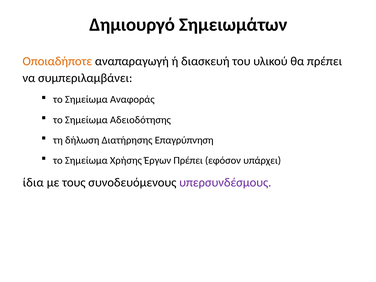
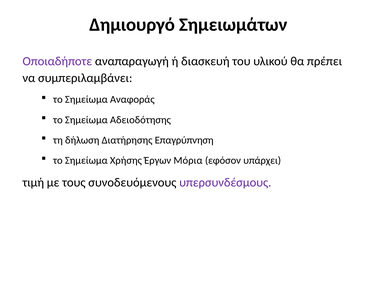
Οποιαδήποτε colour: orange -> purple (57, 61)
Έργων Πρέπει: Πρέπει -> Μόρια (188, 160)
ίδια: ίδια -> τιμή (33, 182)
